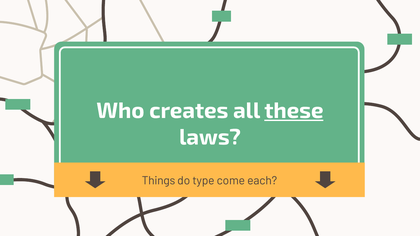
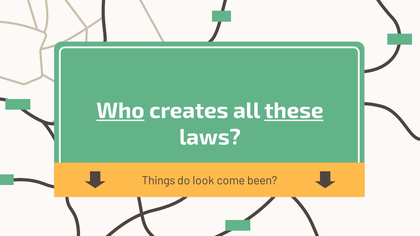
Who underline: none -> present (120, 111)
type: type -> look (203, 181)
each: each -> been (262, 181)
